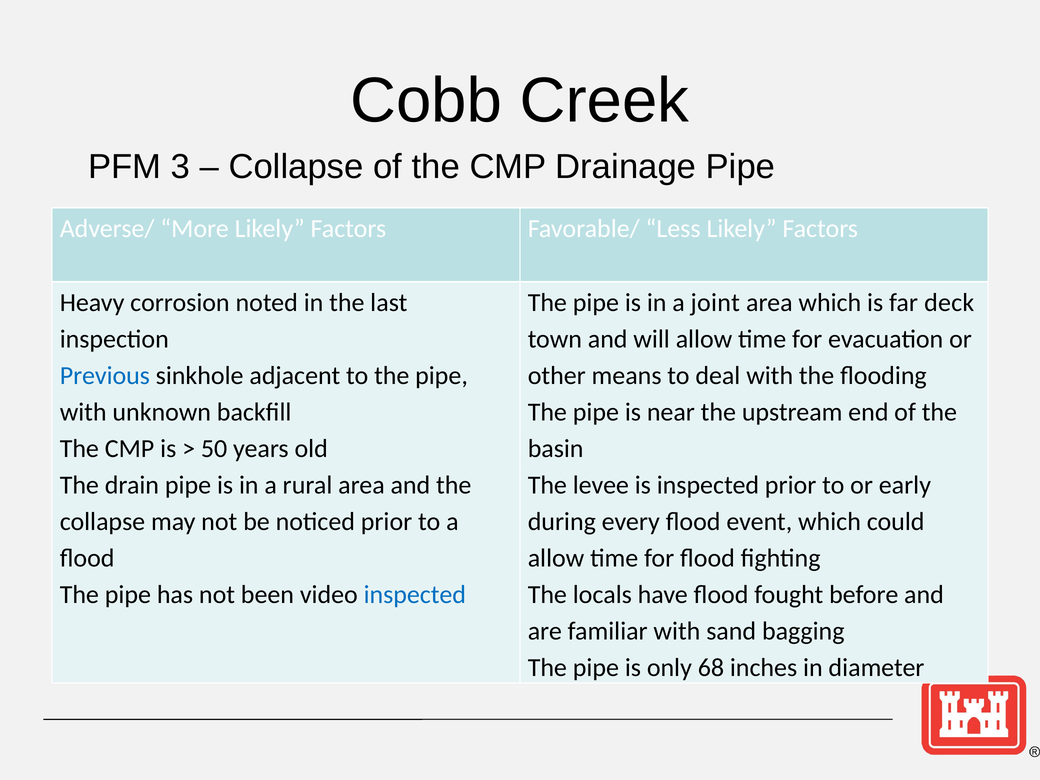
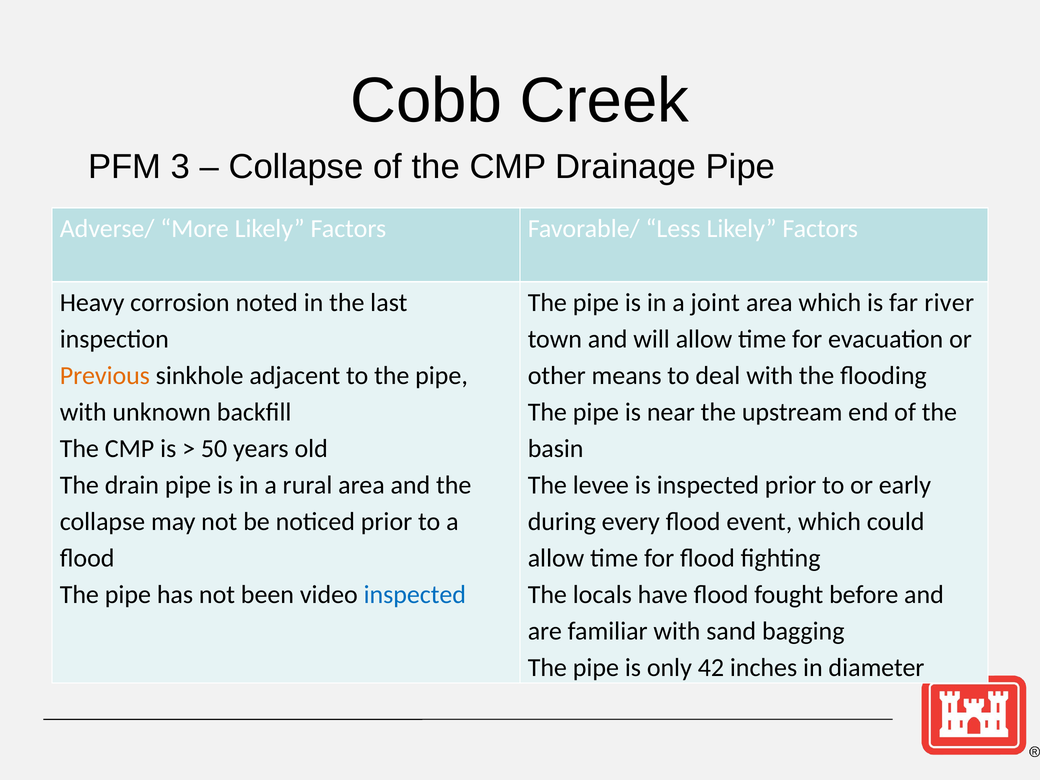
deck: deck -> river (949, 303)
Previous colour: blue -> orange (105, 376)
68: 68 -> 42 (711, 667)
